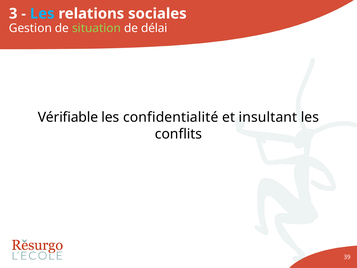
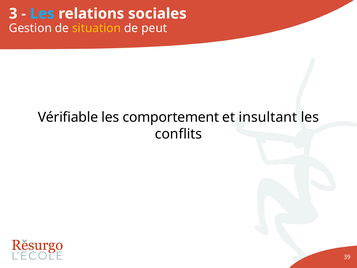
situation colour: light green -> yellow (97, 28)
délai: délai -> peut (154, 28)
confidentialité: confidentialité -> comportement (171, 117)
